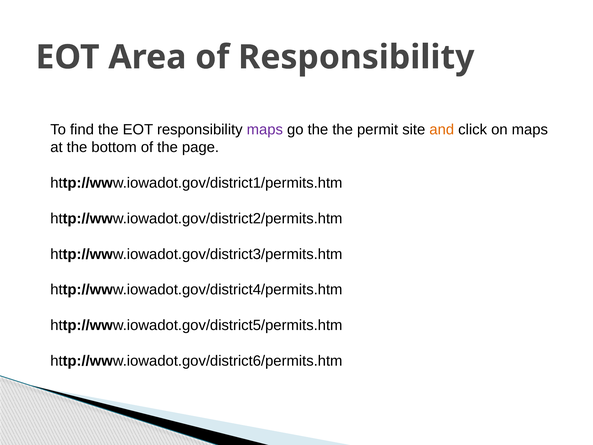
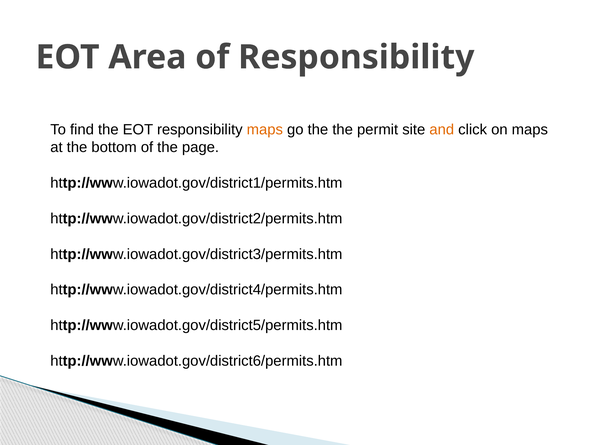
maps colour: purple -> orange (265, 129)
